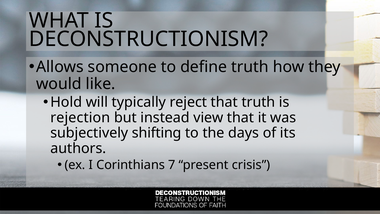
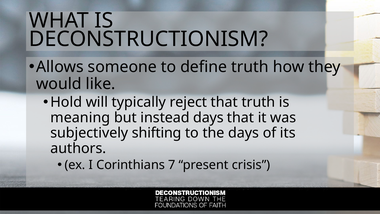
rejection: rejection -> meaning (80, 117)
instead view: view -> days (208, 117)
